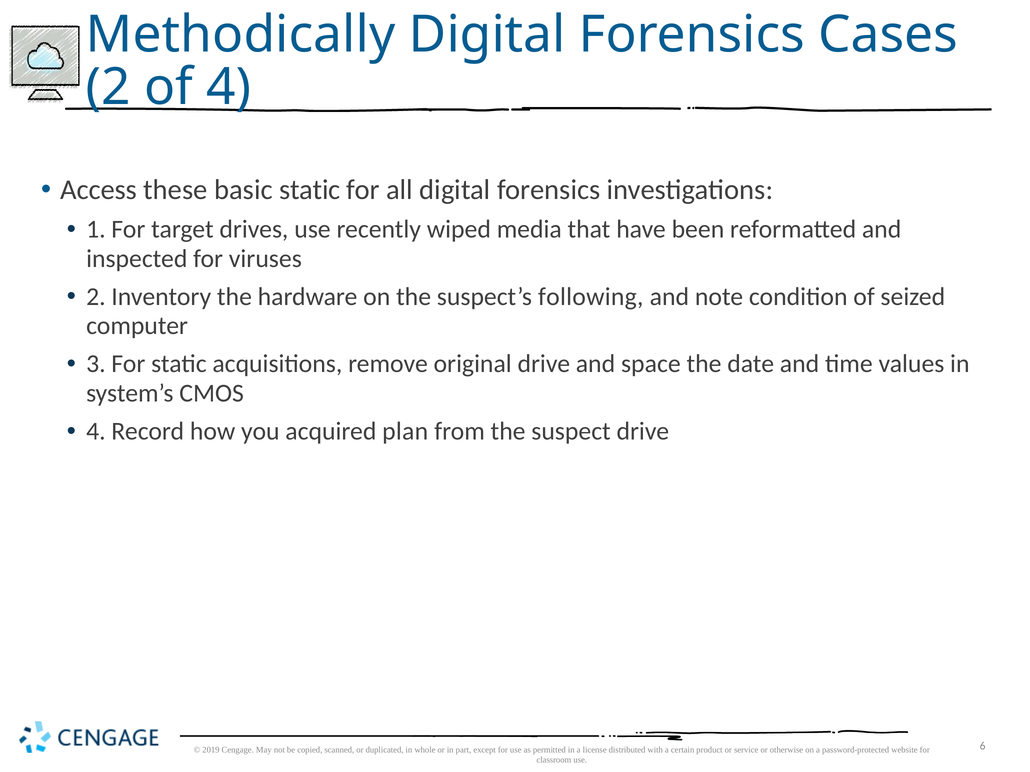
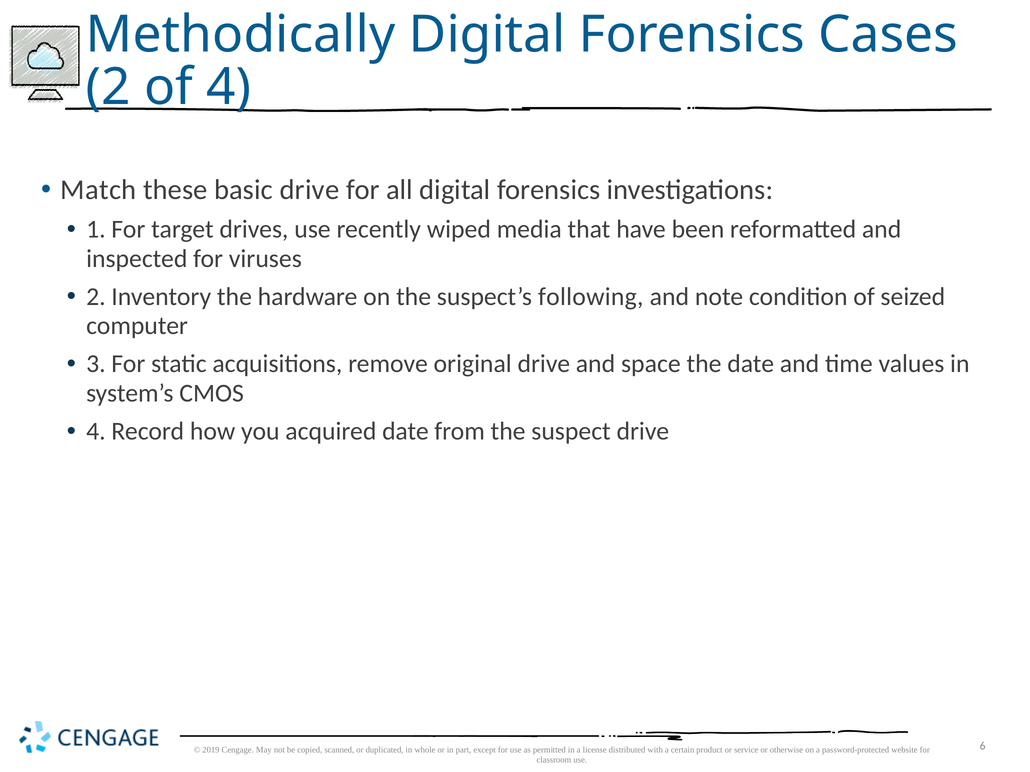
Access: Access -> Match (98, 190)
basic static: static -> drive (309, 190)
acquired plan: plan -> date (405, 431)
